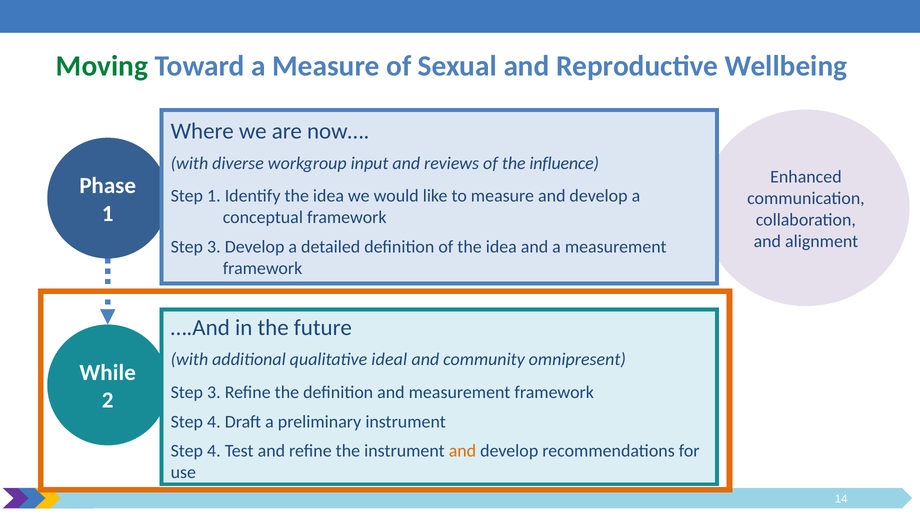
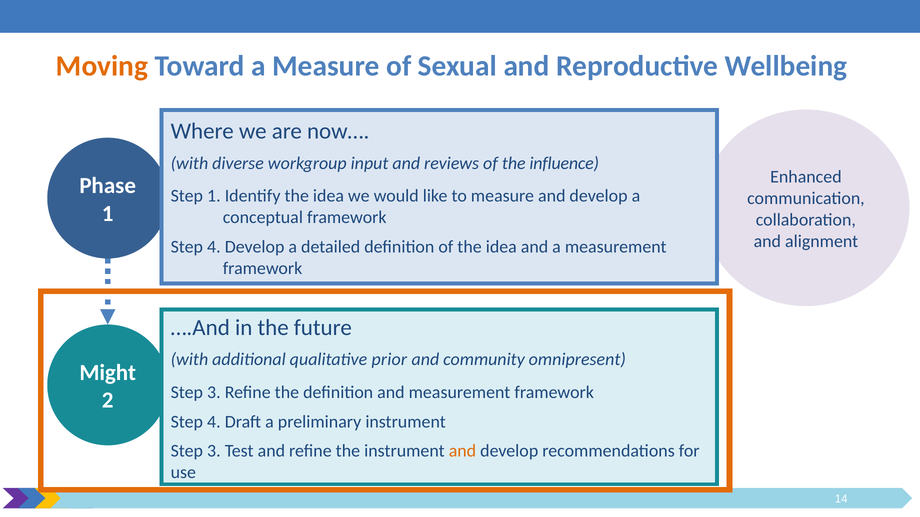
Moving colour: green -> orange (102, 66)
3: 3 -> 4 (214, 247)
ideal: ideal -> prior (389, 360)
While: While -> Might (108, 373)
4: 4 -> 3 (214, 451)
